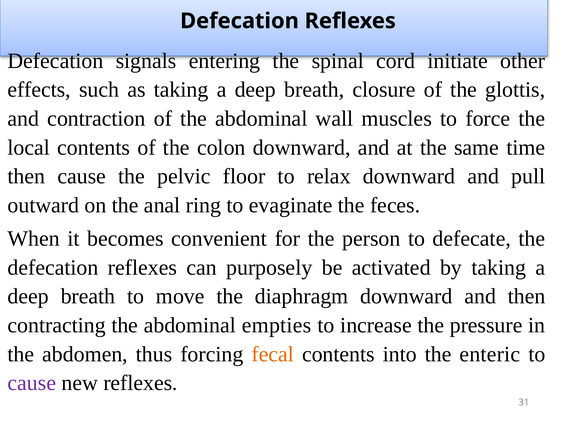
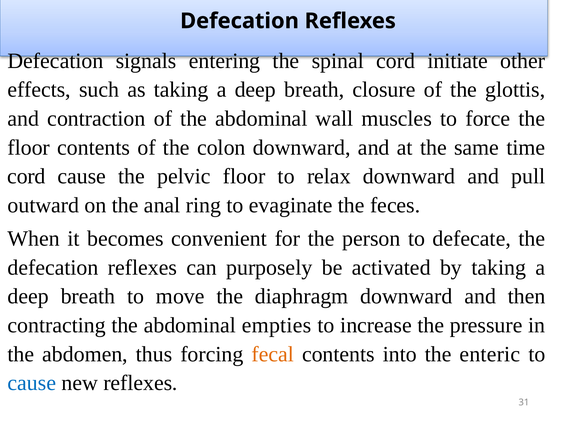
local: local -> floor (29, 148)
then: then -> cord (26, 177)
cause colour: purple -> blue (32, 383)
